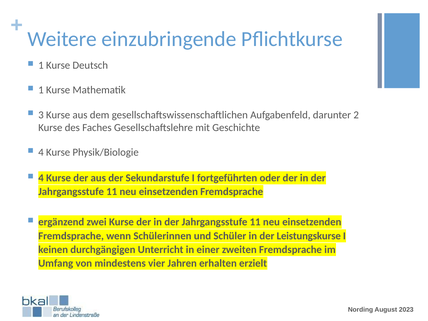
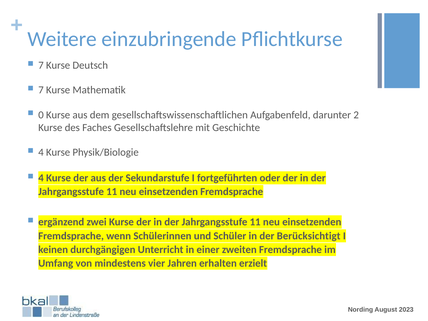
1: 1 -> 7 (41, 65)
1: 1 -> 7 (41, 90)
3: 3 -> 0 (41, 115)
Leistungskurse: Leistungskurse -> Berücksichtigt (309, 236)
